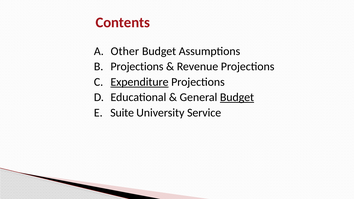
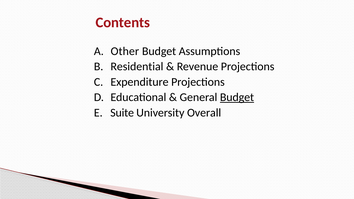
Projections: Projections -> Residential (137, 67)
Expenditure underline: present -> none (140, 82)
Service: Service -> Overall (204, 113)
